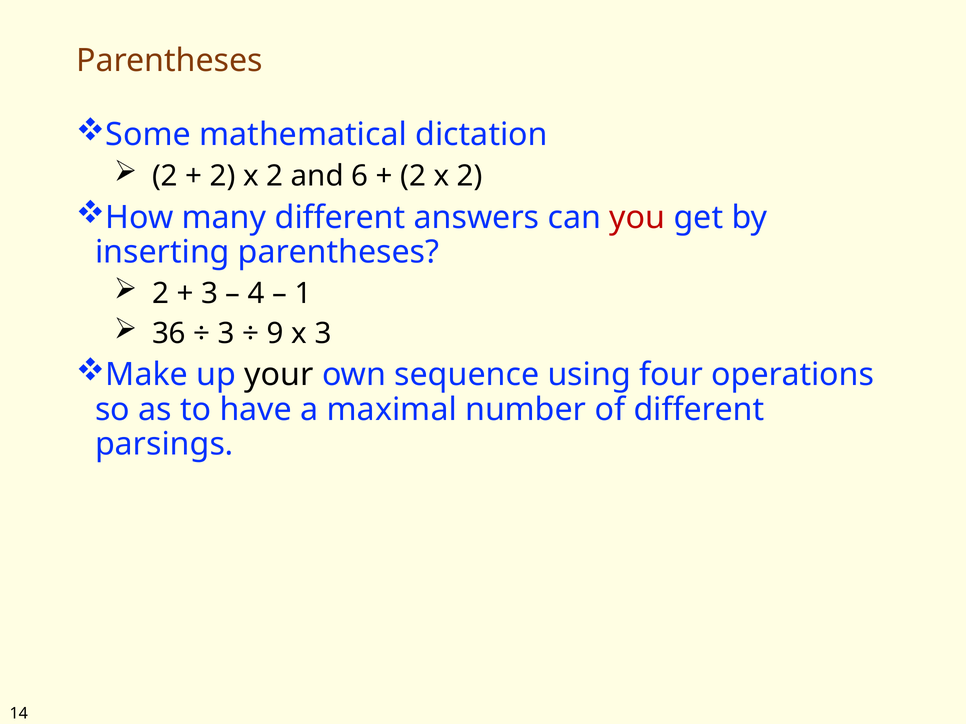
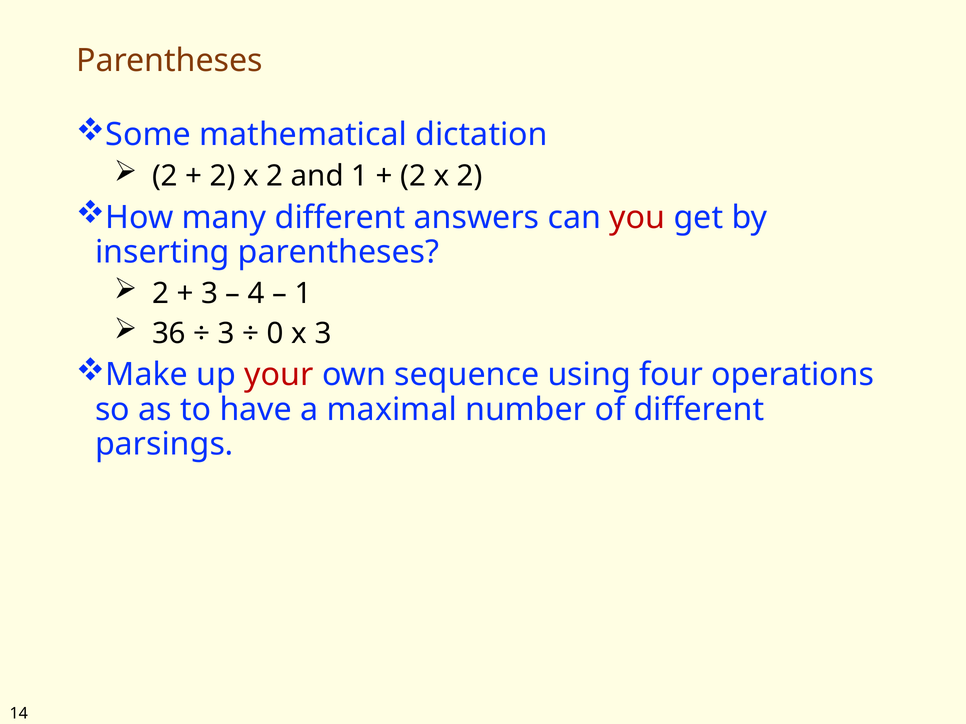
and 6: 6 -> 1 (360, 176)
9: 9 -> 0 (275, 334)
your colour: black -> red (279, 375)
